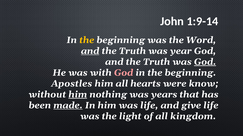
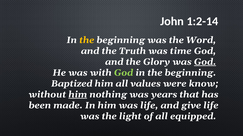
1:9-14: 1:9-14 -> 1:2-14 (202, 21)
and underline: present -> none (90, 51)
year: year -> time (181, 51)
Truth: Truth -> Glory (157, 62)
God colour: pink -> light green (124, 73)
Apostles: Apostles -> Baptized (72, 84)
hearts: hearts -> values (146, 84)
made underline: present -> none (68, 106)
kingdom: kingdom -> equipped (193, 117)
